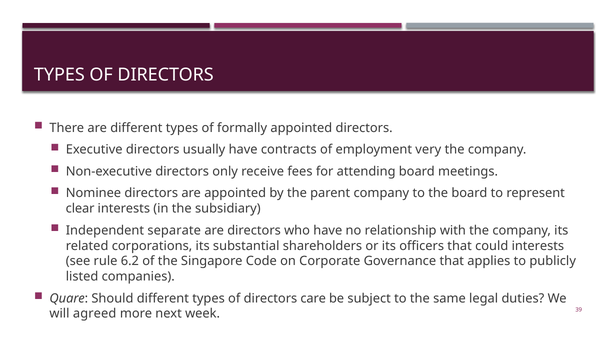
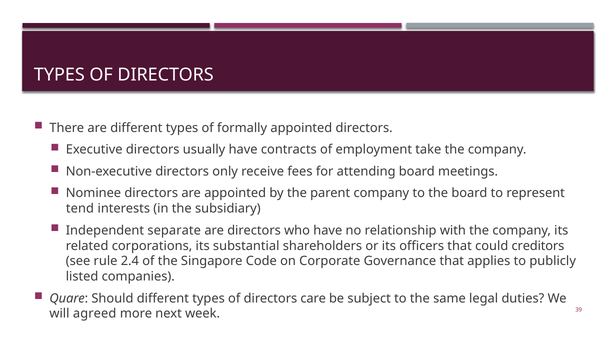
very: very -> take (428, 150)
clear: clear -> tend (80, 209)
could interests: interests -> creditors (538, 246)
6.2: 6.2 -> 2.4 (130, 262)
